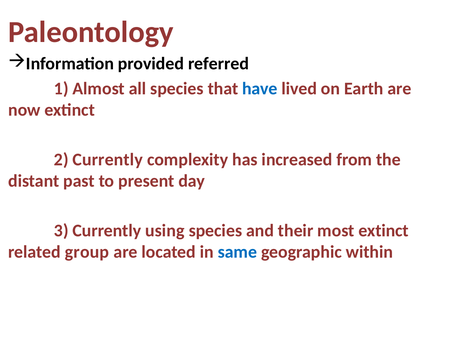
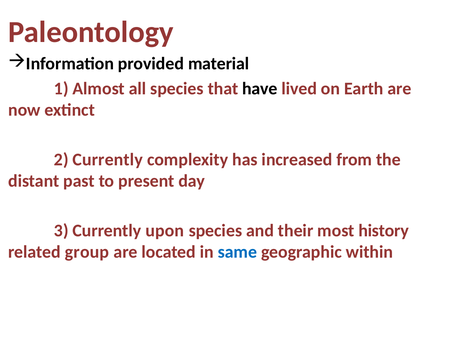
referred: referred -> material (219, 64)
have colour: blue -> black (260, 89)
using: using -> upon (165, 231)
most extinct: extinct -> history (384, 231)
